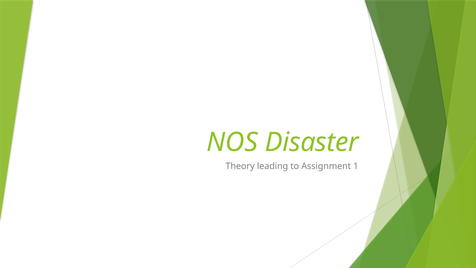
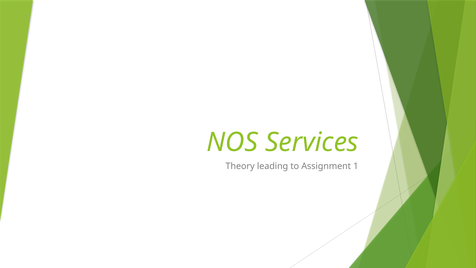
Disaster: Disaster -> Services (312, 142)
